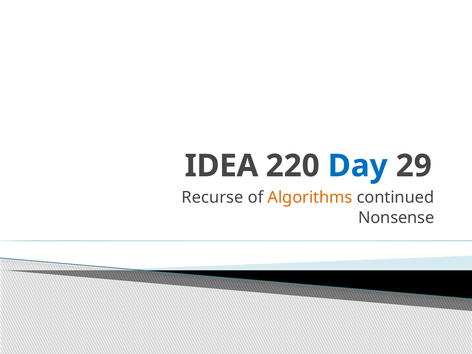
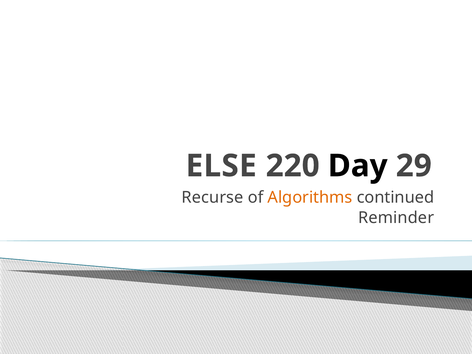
IDEA: IDEA -> ELSE (221, 166)
Day colour: blue -> black (358, 166)
Nonsense: Nonsense -> Reminder (396, 218)
